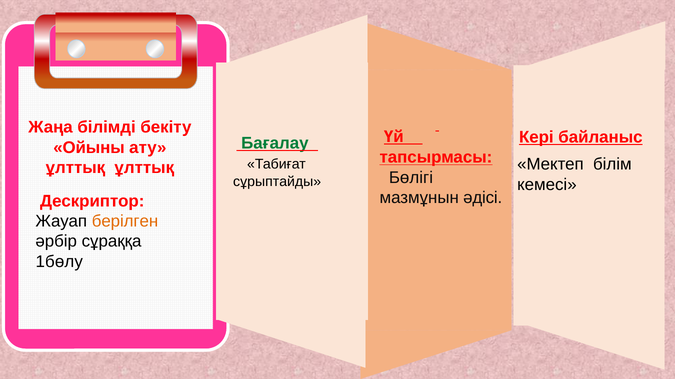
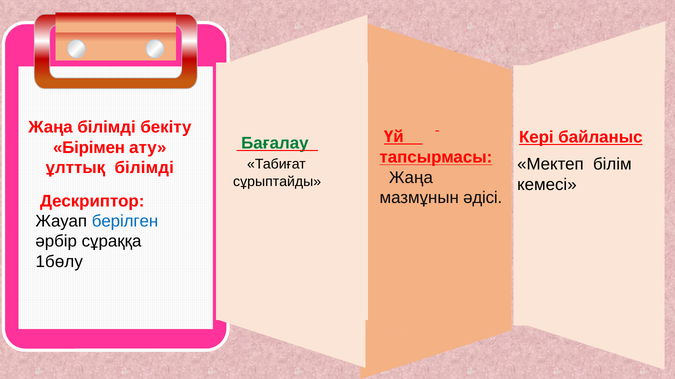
Ойыны: Ойыны -> Бірімен (89, 148)
ұлттық ұлттық: ұлттық -> білімді (144, 168)
Бөлігі: Бөлігі -> Жаңа (411, 178)
берілген colour: orange -> blue (125, 222)
